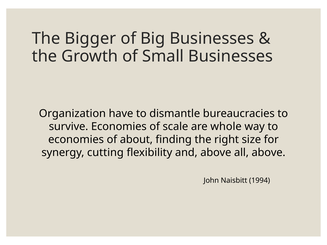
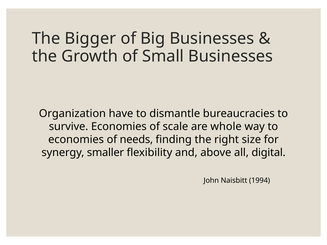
about: about -> needs (136, 140)
cutting: cutting -> smaller (105, 153)
all above: above -> digital (269, 153)
